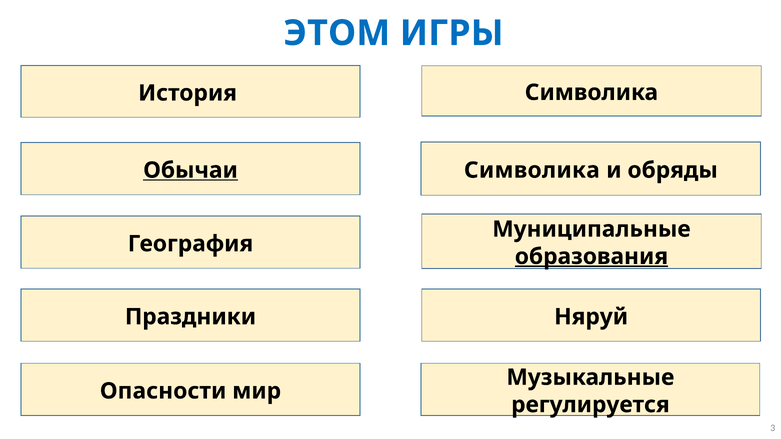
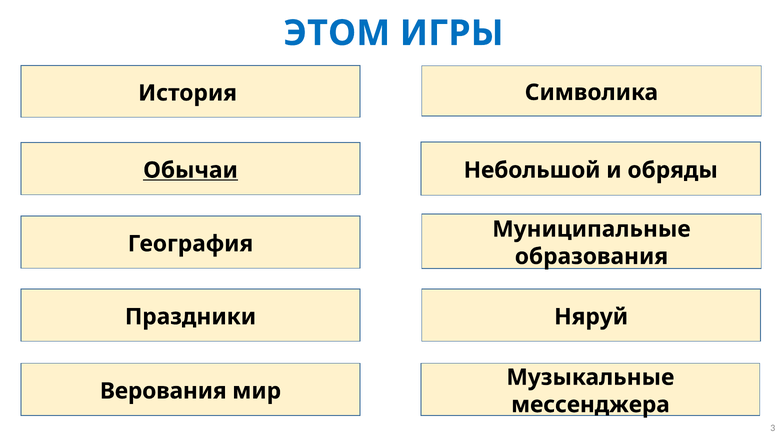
Символика: Символика -> Небольшой (532, 170)
образования underline: present -> none (591, 257)
Опасности: Опасности -> Верования (163, 391)
регулируется: регулируется -> мессенджера (590, 405)
